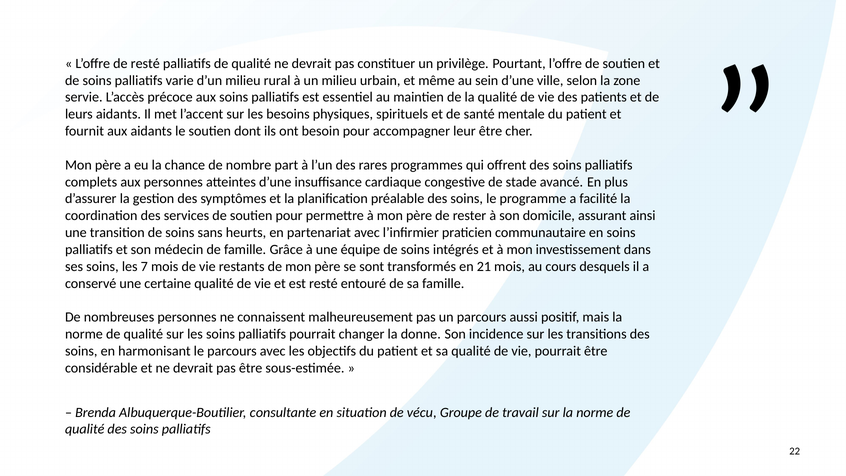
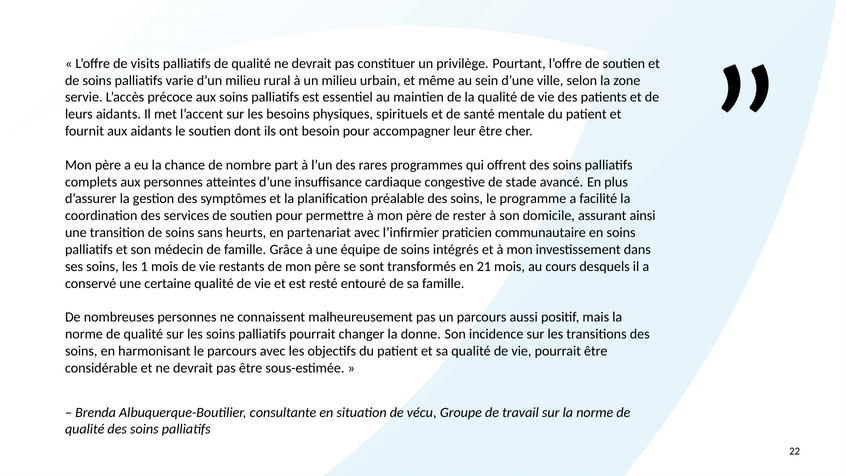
de resté: resté -> visits (145, 63)
7: 7 -> 1 (144, 266)
